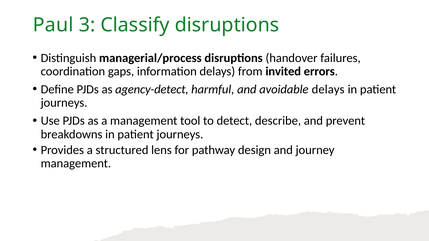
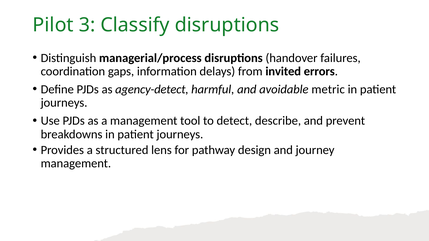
Paul: Paul -> Pilot (53, 25)
avoidable delays: delays -> metric (328, 89)
